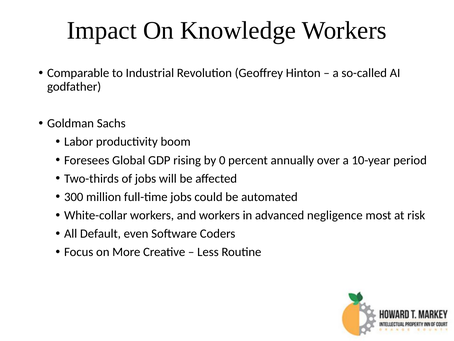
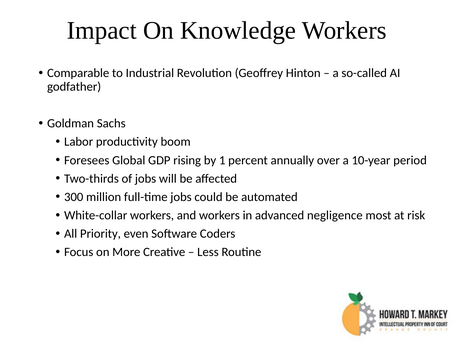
0: 0 -> 1 (222, 160)
Default: Default -> Priority (100, 233)
